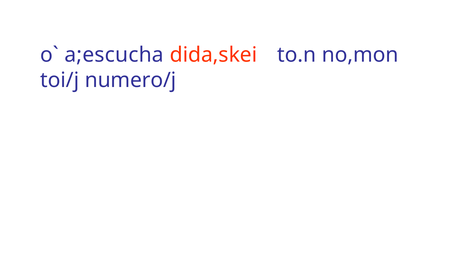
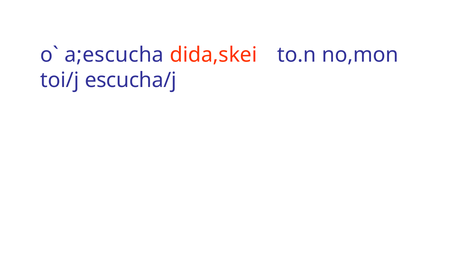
numero/j: numero/j -> escucha/j (131, 80)
